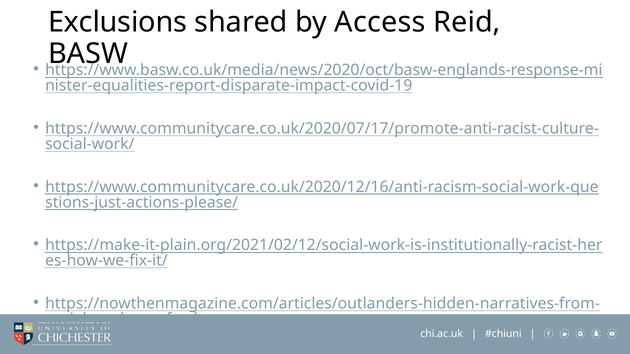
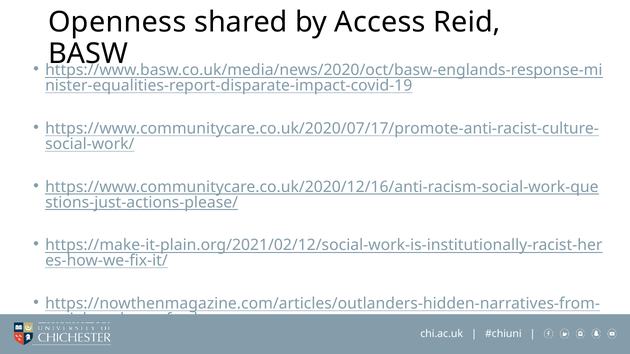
Exclusions: Exclusions -> Openness (117, 22)
